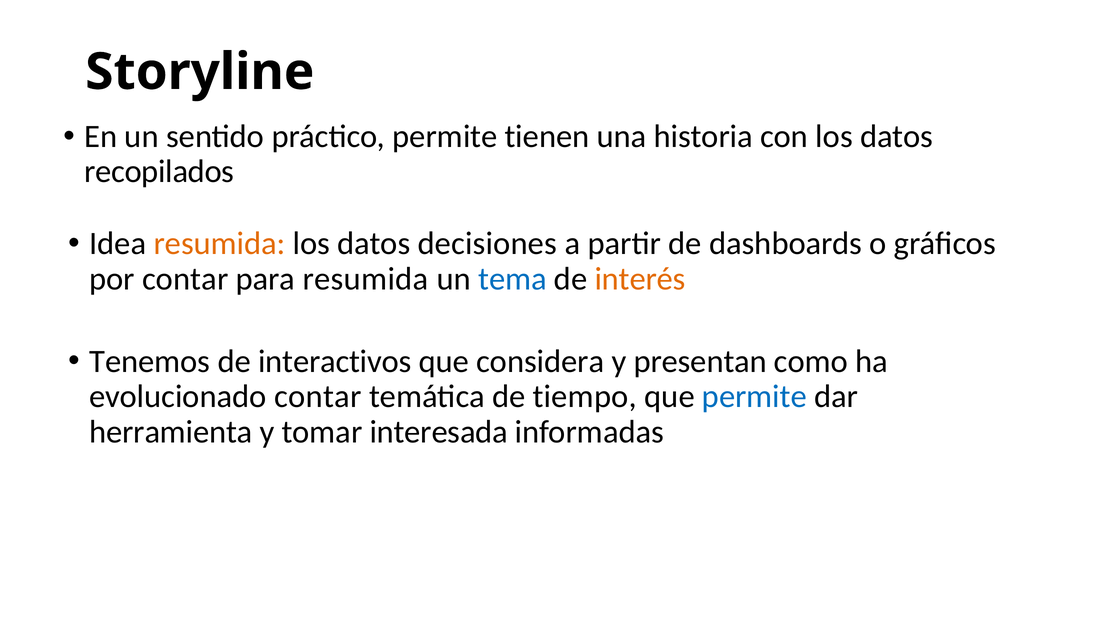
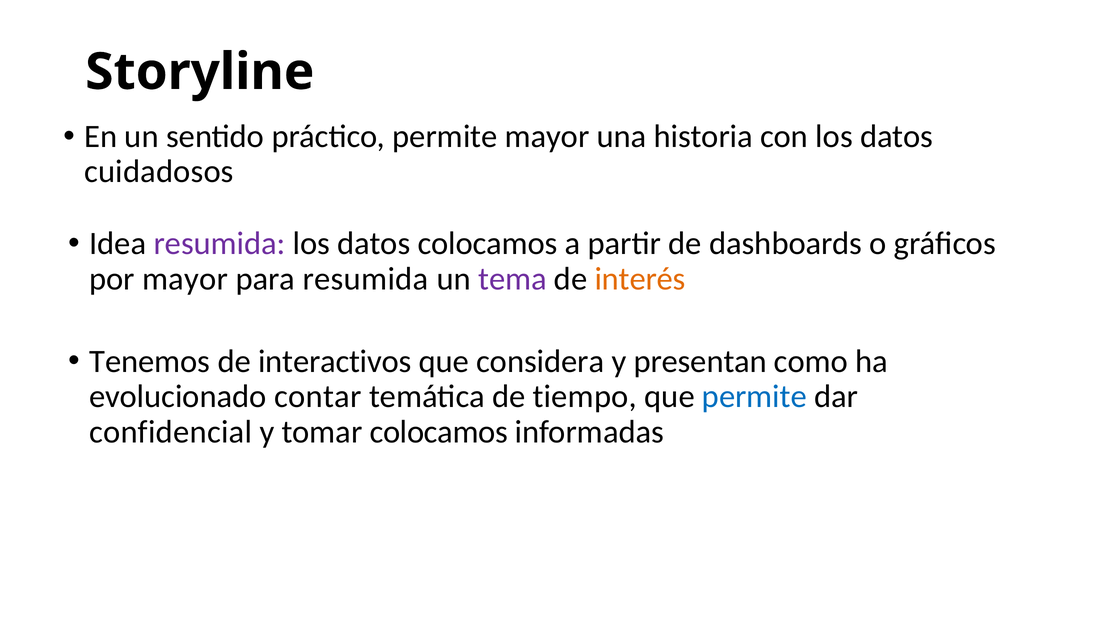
permite tienen: tienen -> mayor (547, 136)
recopilados: recopilados -> cuidadosos (159, 172)
resumida colour: orange -> purple (219, 244)
datos decisiones: decisiones -> colocamos (488, 244)
por contar: contar -> mayor (185, 279)
tema colour: blue -> purple (513, 279)
herramienta: herramienta -> confidencial (171, 432)
tomar interesada: interesada -> colocamos (439, 432)
